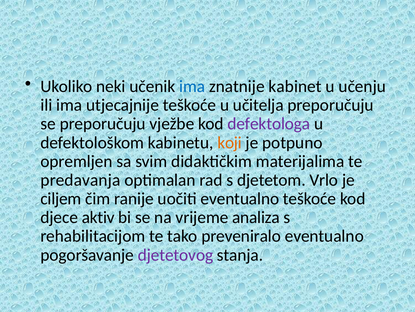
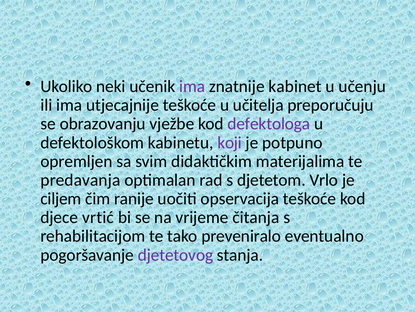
ima colour: blue -> purple (192, 86)
se preporučuju: preporučuju -> obrazovanju (103, 124)
koji colour: orange -> purple (230, 142)
uočiti eventualno: eventualno -> opservacija (240, 198)
aktiv: aktiv -> vrtić (98, 217)
analiza: analiza -> čitanja (256, 217)
